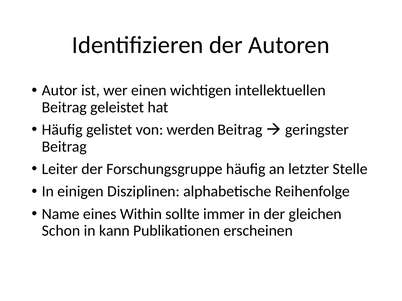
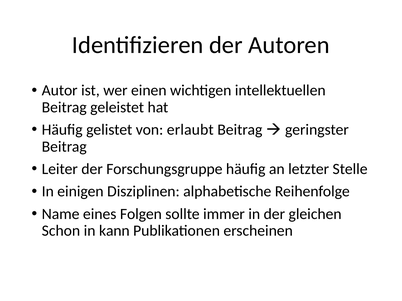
werden: werden -> erlaubt (190, 130)
Within: Within -> Folgen (141, 214)
